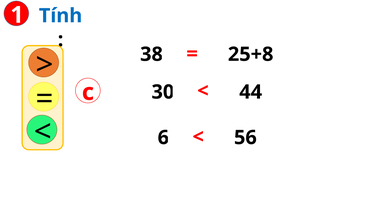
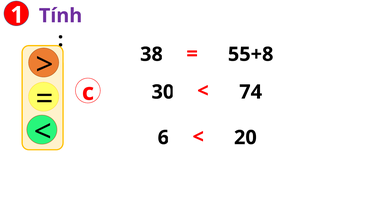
Tính colour: blue -> purple (61, 16)
25+8: 25+8 -> 55+8 (251, 54)
44: 44 -> 74 (251, 92)
56: 56 -> 20 (245, 138)
